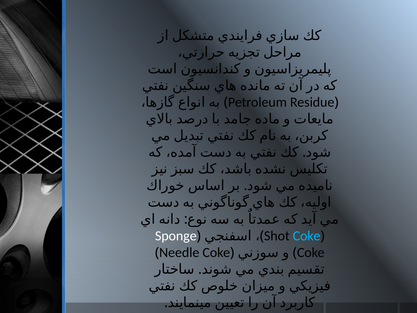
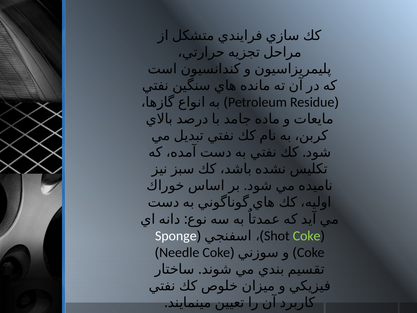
Coke colour: light blue -> light green (307, 236)
